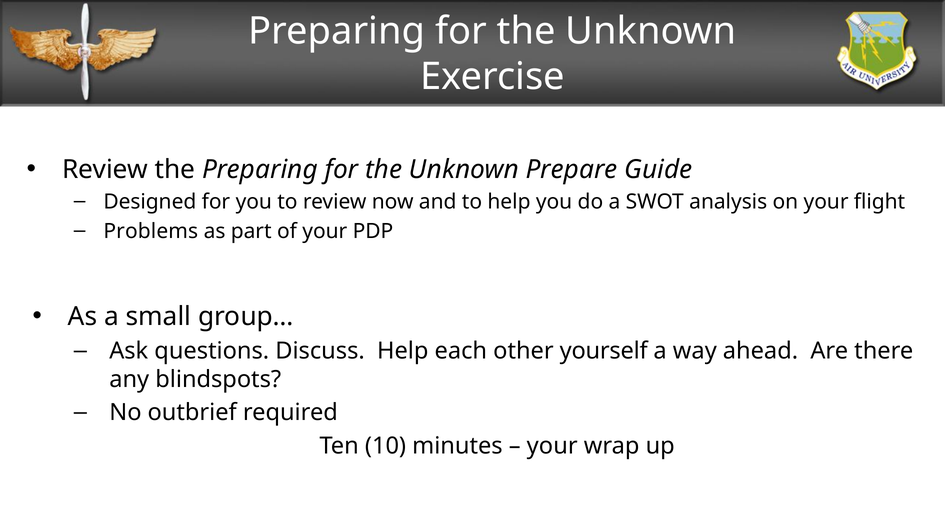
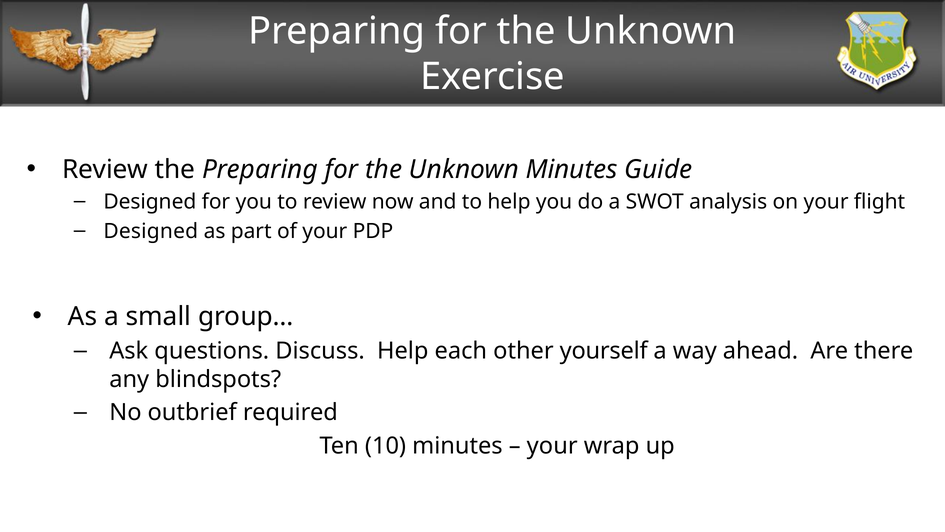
Unknown Prepare: Prepare -> Minutes (572, 169)
Problems: Problems -> Designed (151, 231)
